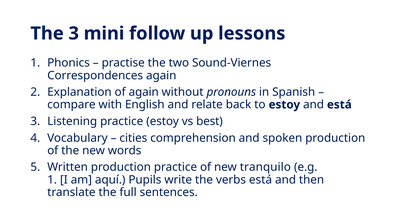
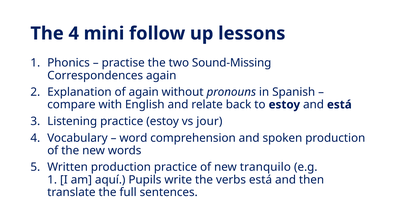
The 3: 3 -> 4 (74, 34)
Sound-Viernes: Sound-Viernes -> Sound-Missing (232, 63)
best: best -> jour (209, 122)
cities: cities -> word (133, 138)
